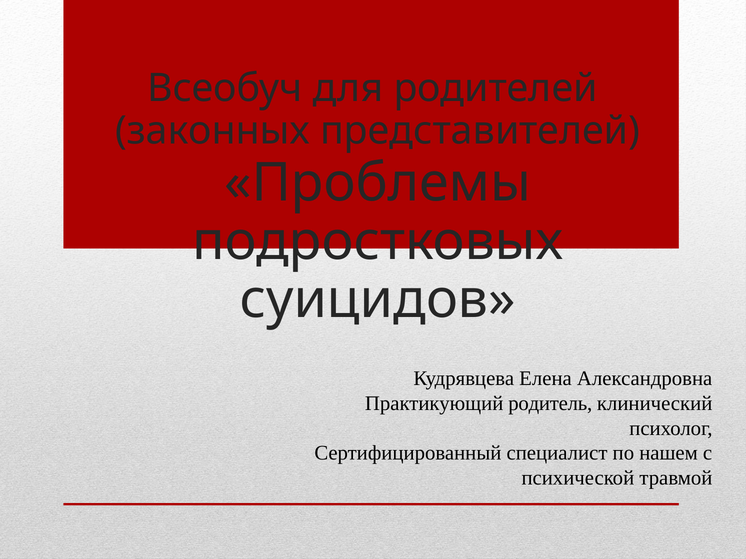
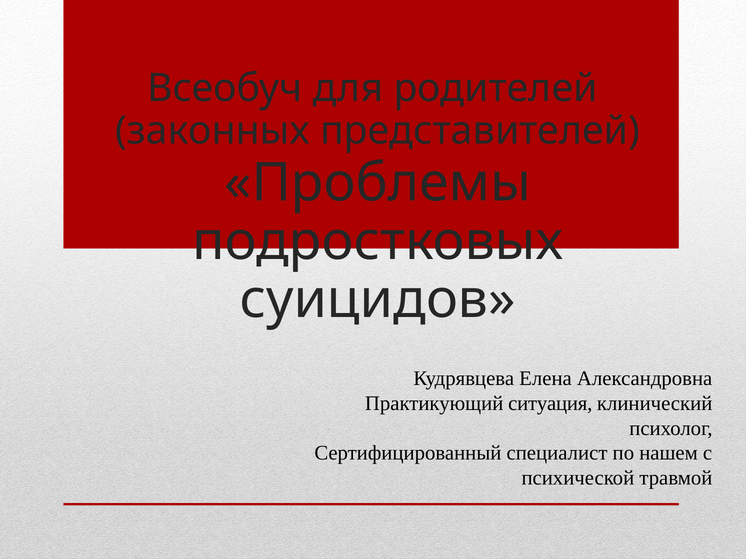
родитель: родитель -> ситуация (550, 404)
